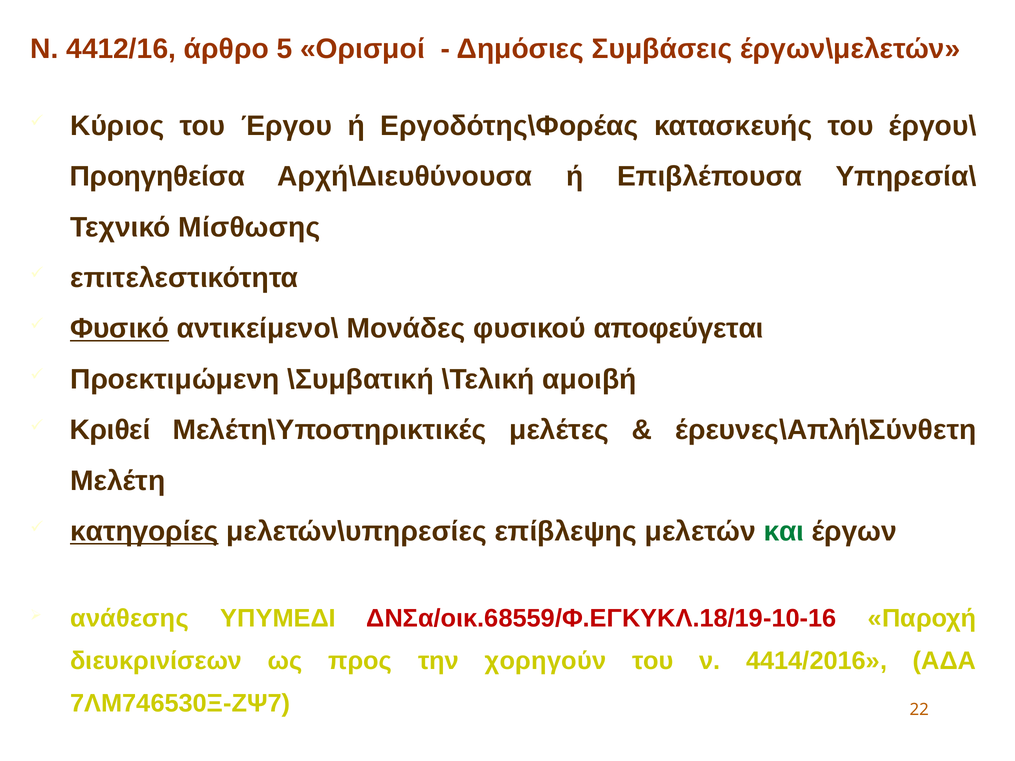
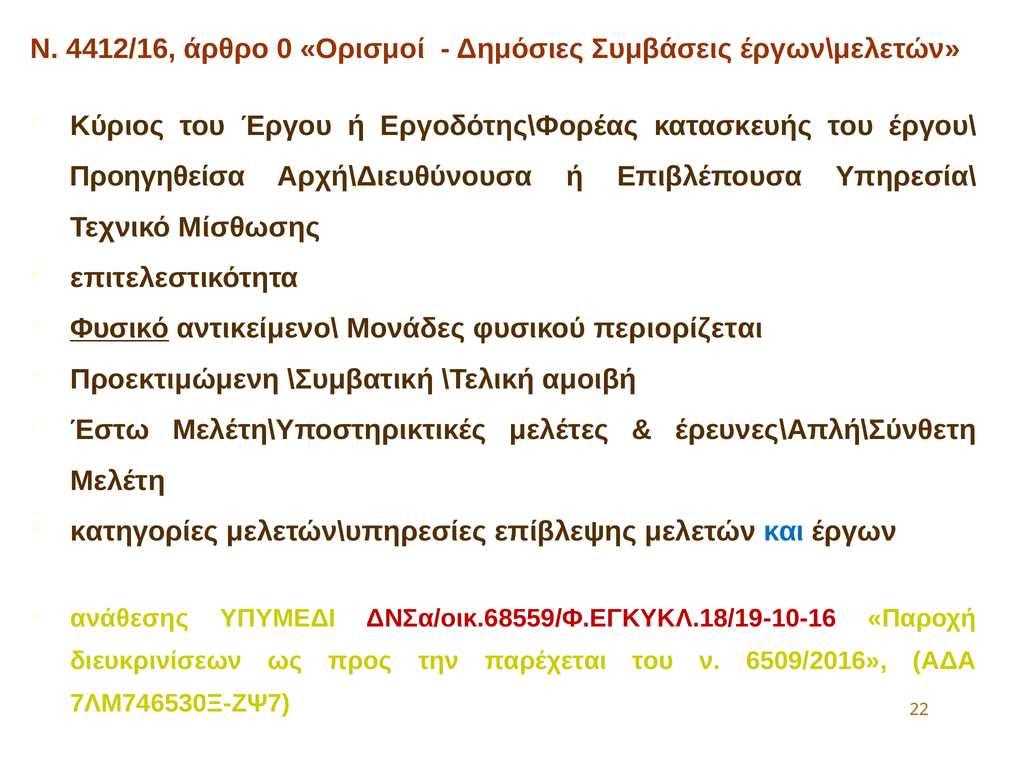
5: 5 -> 0 (284, 49)
αποφεύγεται: αποφεύγεται -> περιορίζεται (678, 329)
Κριθεί: Κριθεί -> Έστω (110, 430)
κατηγορίες underline: present -> none (144, 532)
και colour: green -> blue (784, 532)
χορηγούν: χορηγούν -> παρέχεται (546, 661)
4414/2016: 4414/2016 -> 6509/2016 (817, 661)
